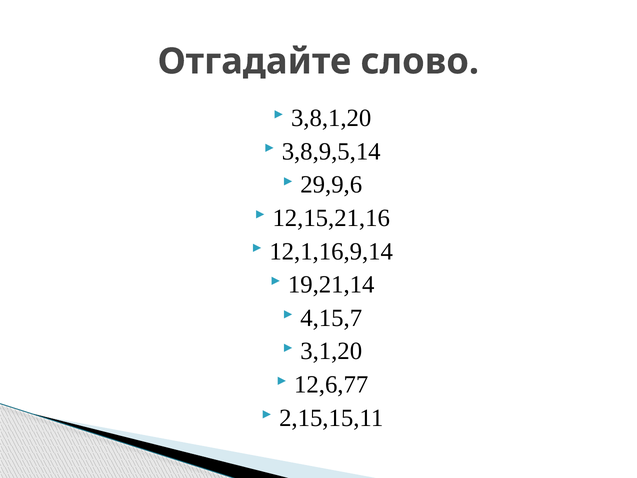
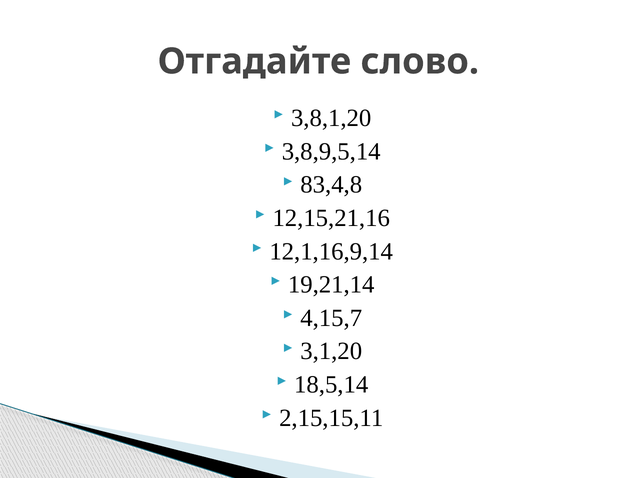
29,9,6: 29,9,6 -> 83,4,8 (331, 185)
12,6,77: 12,6,77 -> 18,5,14 (331, 384)
